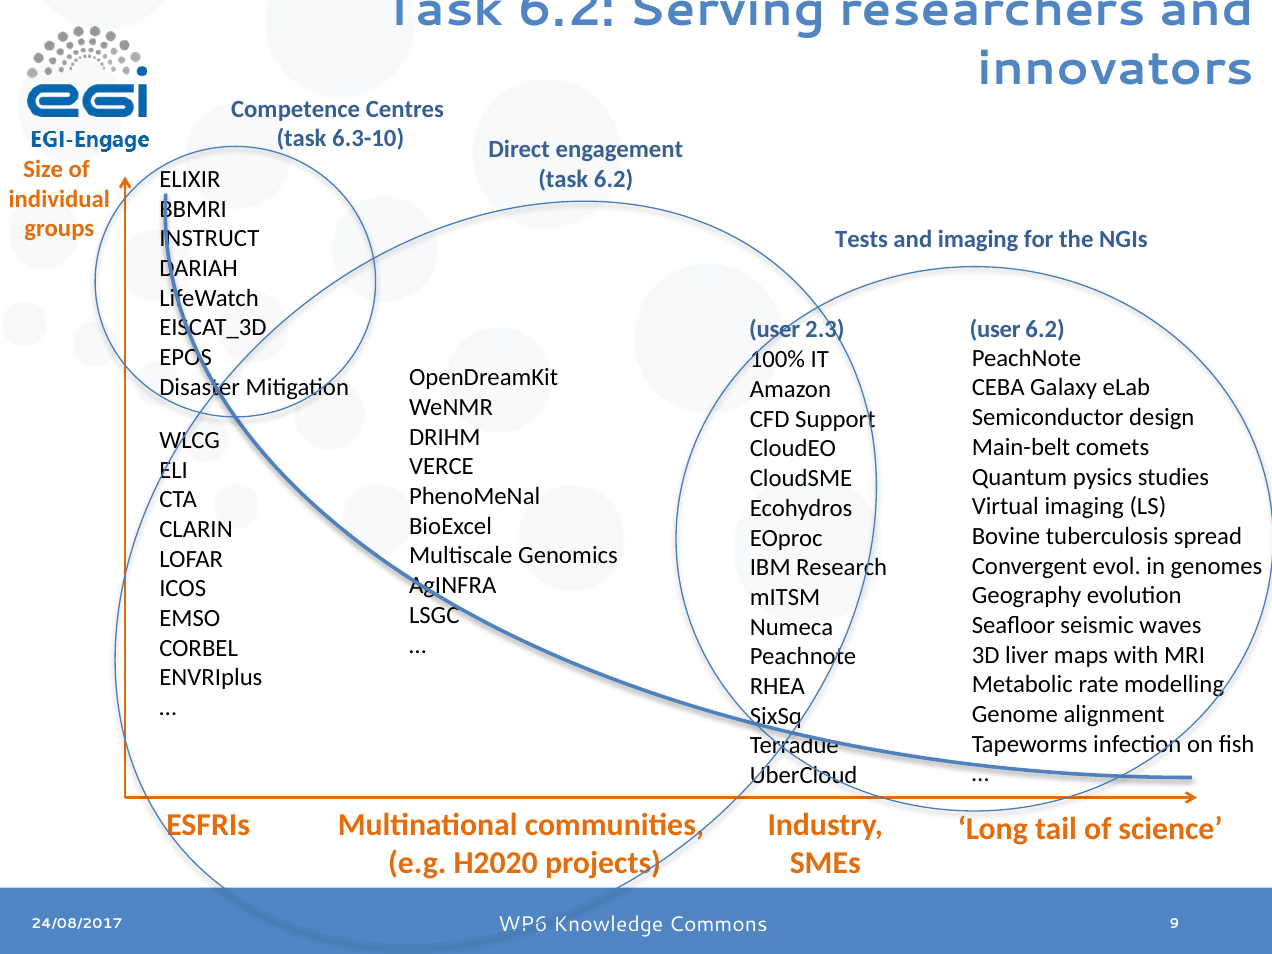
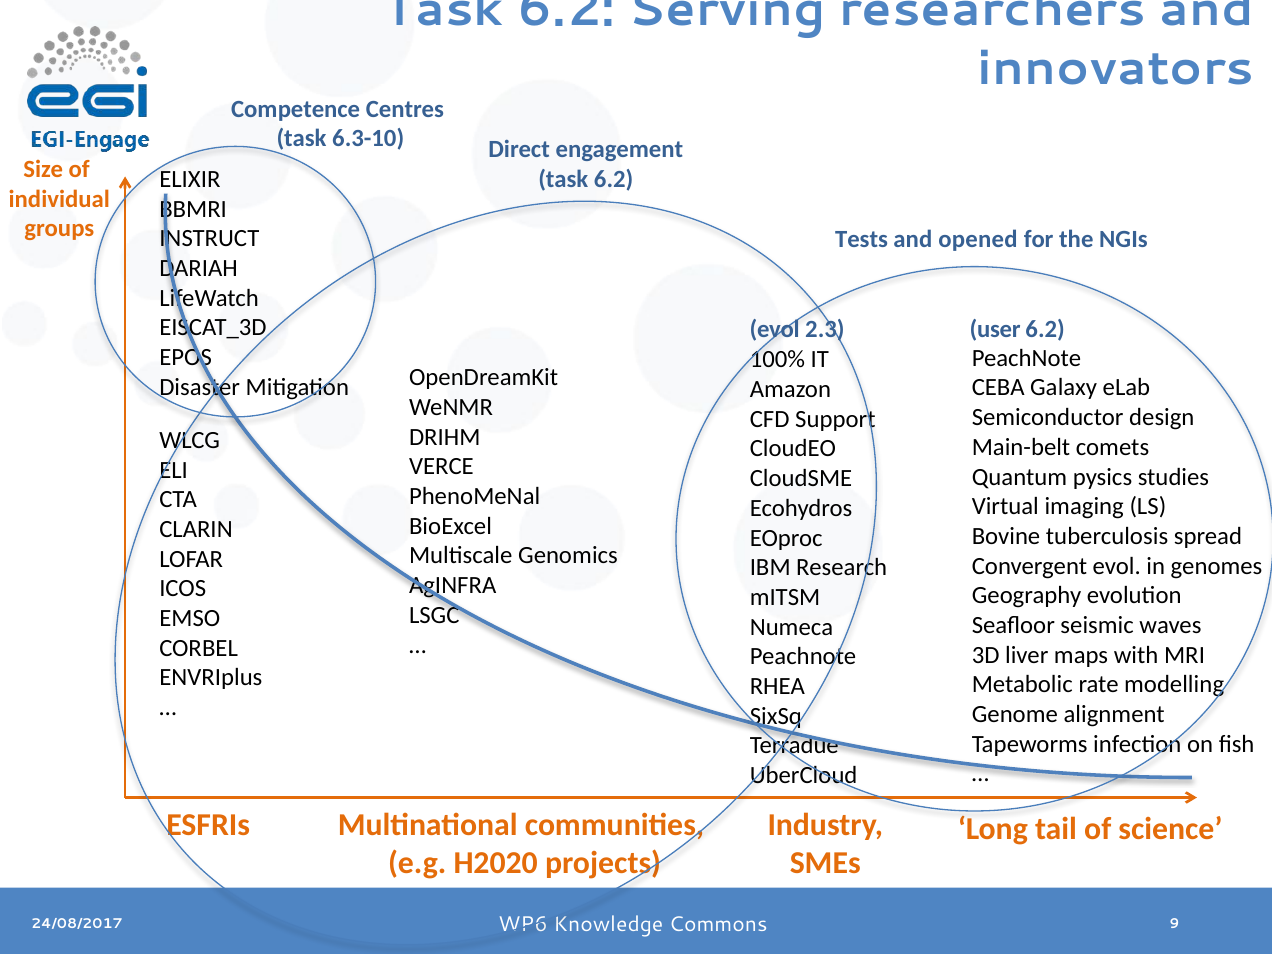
and imaging: imaging -> opened (978, 239)
user: user -> evol (775, 330)
